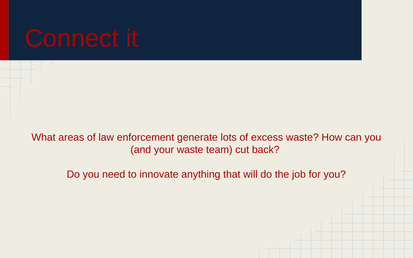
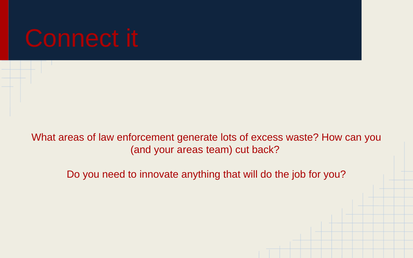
your waste: waste -> areas (190, 150)
